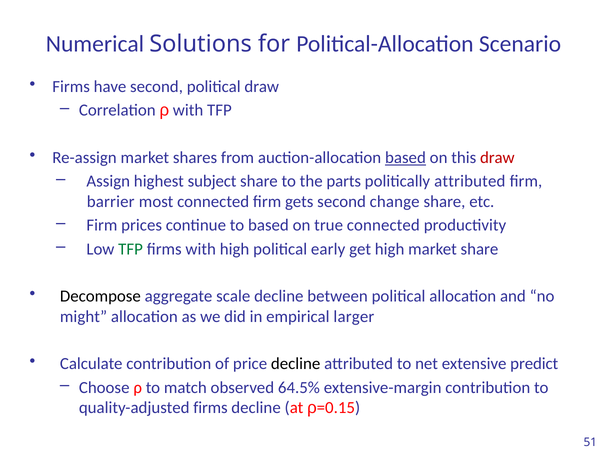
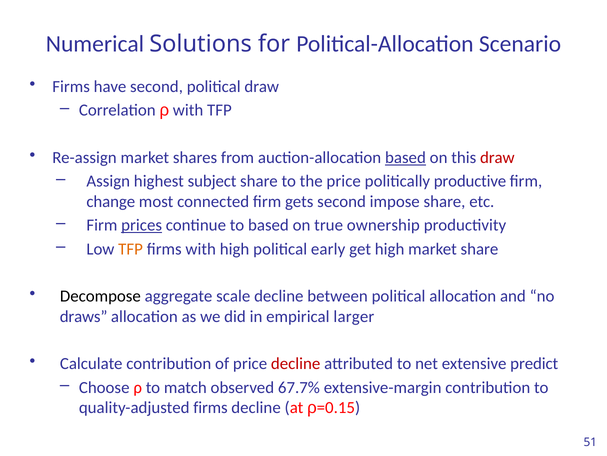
the parts: parts -> price (344, 181)
politically attributed: attributed -> productive (470, 181)
barrier: barrier -> change (111, 201)
change: change -> impose (395, 201)
prices underline: none -> present (142, 225)
true connected: connected -> ownership (383, 225)
TFP colour: green -> orange (131, 249)
might: might -> draws (84, 316)
decline colour: black -> red (296, 363)
64.5%: 64.5% -> 67.7% (299, 387)
